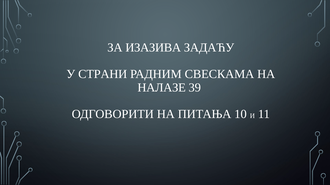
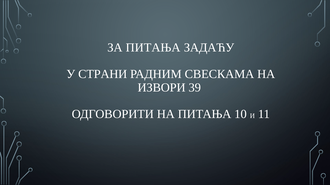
ЗА ИЗАЗИВА: ИЗАЗИВА -> ПИТАЊА (153, 48)
НАЛАЗЕ: НАЛАЗЕ -> ИЗВОРИ (162, 88)
